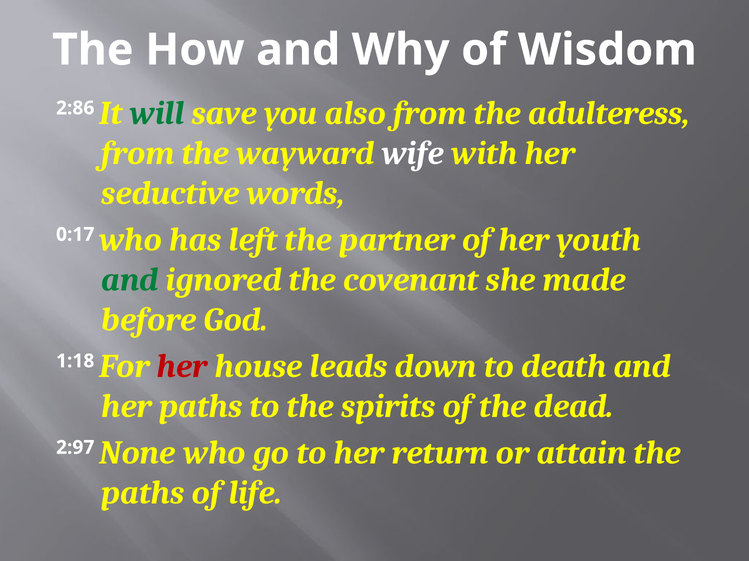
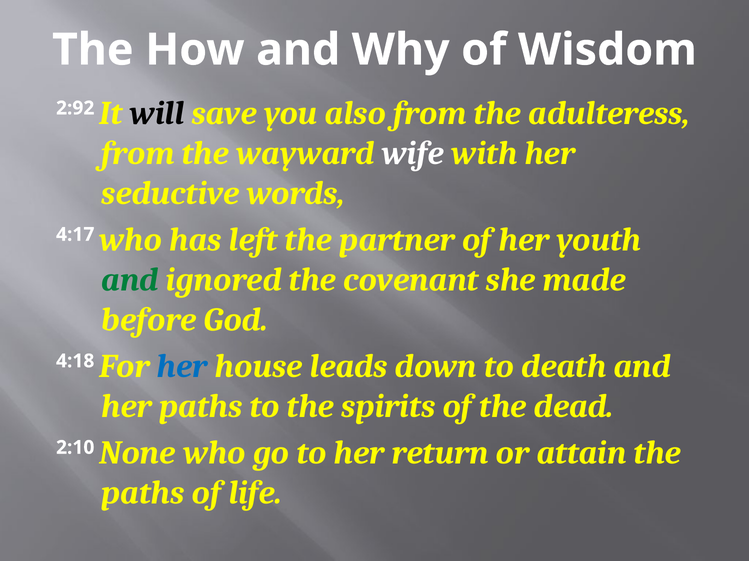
2:86: 2:86 -> 2:92 (75, 108)
will colour: green -> black (157, 113)
0:17: 0:17 -> 4:17 (75, 235)
1:18: 1:18 -> 4:18 (75, 361)
her colour: red -> blue (182, 367)
2:97: 2:97 -> 2:10 (75, 448)
